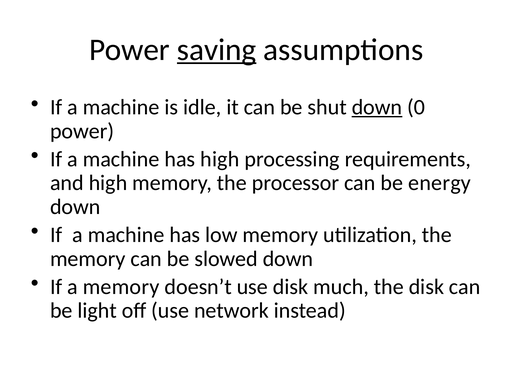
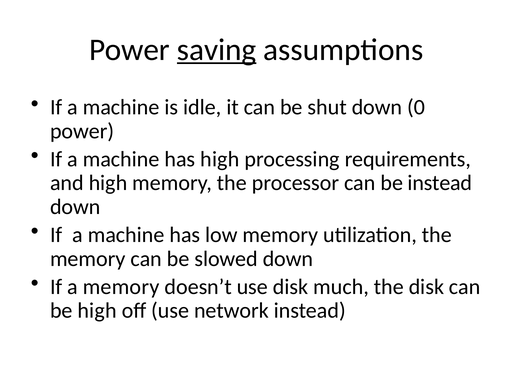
down underline: present -> none (377, 107)
be energy: energy -> instead (440, 183)
be light: light -> high (97, 310)
